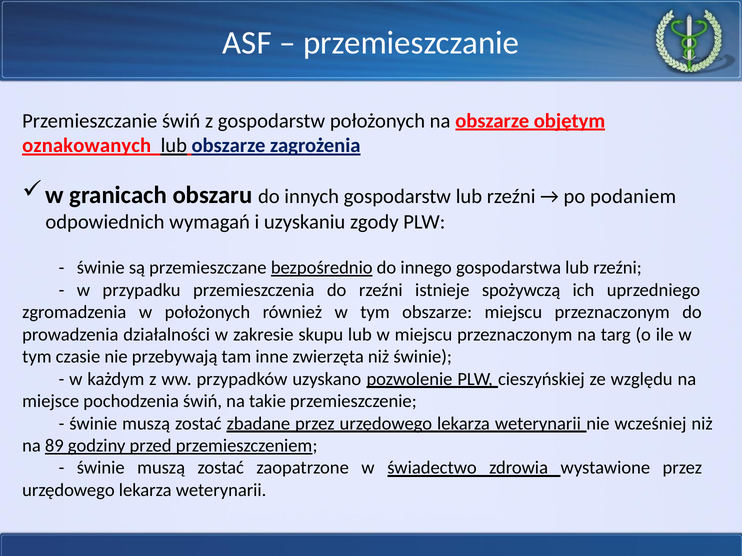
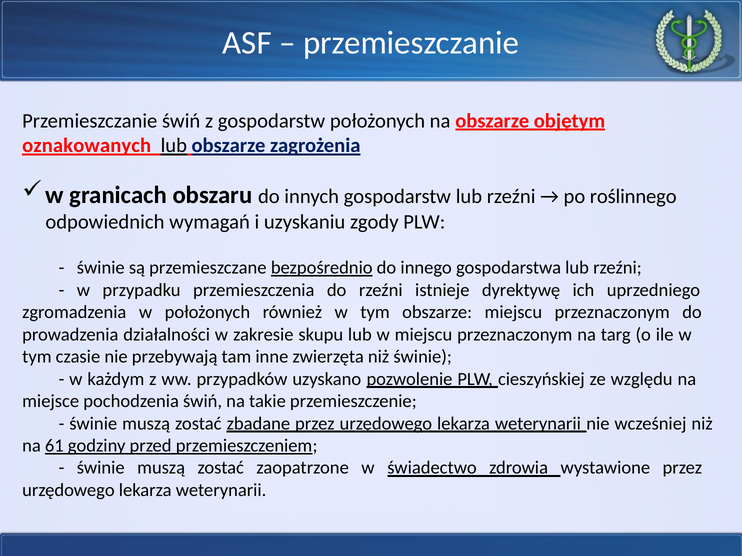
podaniem: podaniem -> roślinnego (633, 197)
spożywczą: spożywczą -> dyrektywę (521, 290)
89: 89 -> 61 (54, 446)
